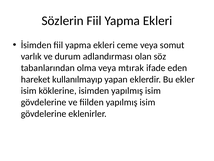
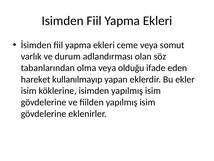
Sözlerin: Sözlerin -> Isimden (63, 21)
mtırak: mtırak -> olduğu (131, 68)
